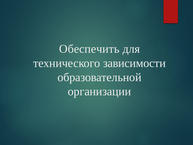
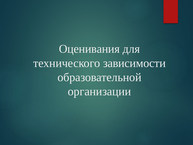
Обеспечить: Обеспечить -> Оценивания (89, 49)
